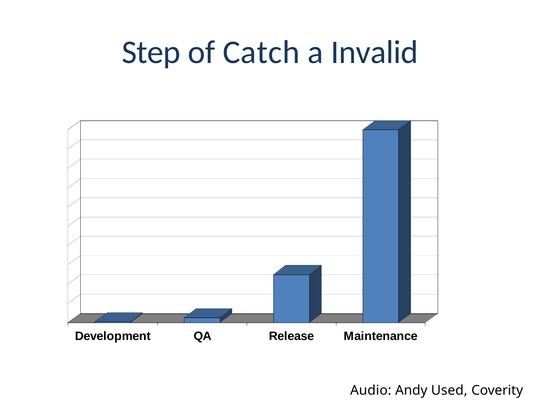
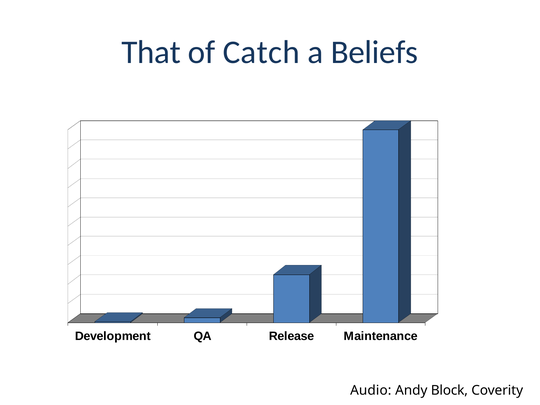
Step: Step -> That (151, 52)
Invalid: Invalid -> Beliefs (374, 52)
Used: Used -> Block (449, 390)
